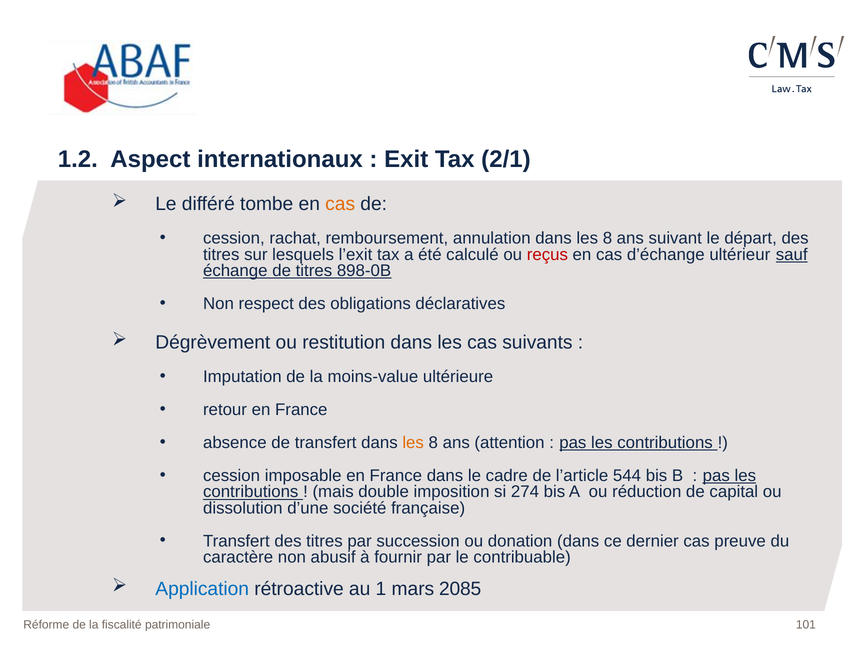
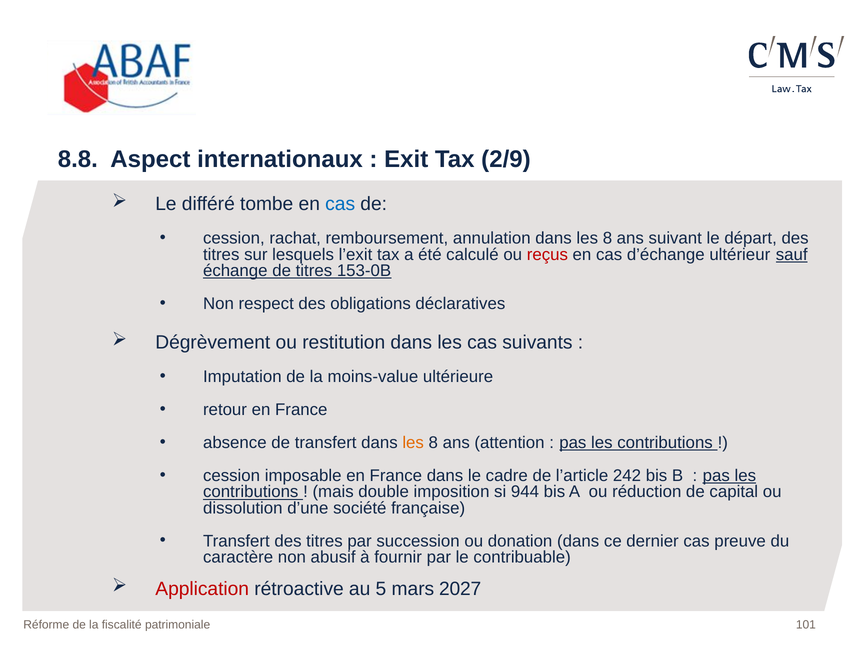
1.2: 1.2 -> 8.8 (78, 159)
2/1: 2/1 -> 2/9 (506, 159)
cas colour: orange -> blue (340, 204)
898-0B: 898-0B -> 153-0B (364, 271)
544: 544 -> 242 (627, 476)
274: 274 -> 944 (525, 492)
Application colour: blue -> red (202, 588)
1: 1 -> 5 (381, 588)
2085: 2085 -> 2027 (460, 588)
